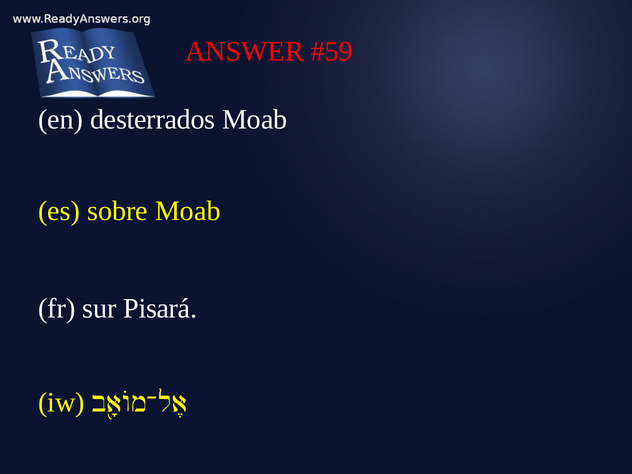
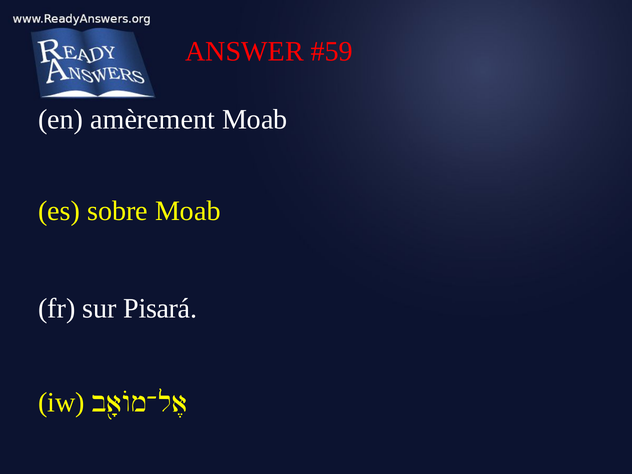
desterrados: desterrados -> amèrement (153, 119)
